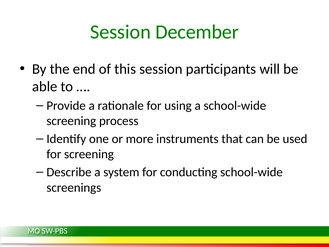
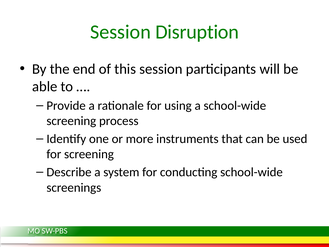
December: December -> Disruption (197, 32)
